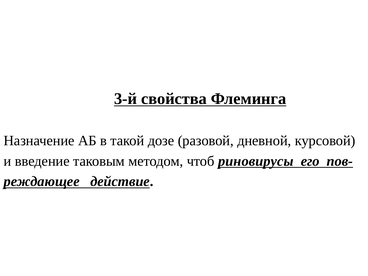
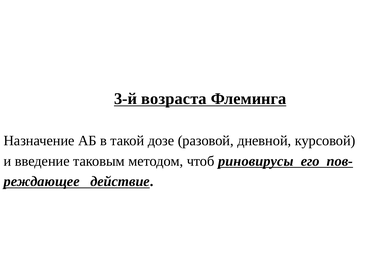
свойства: свойства -> возраста (174, 99)
